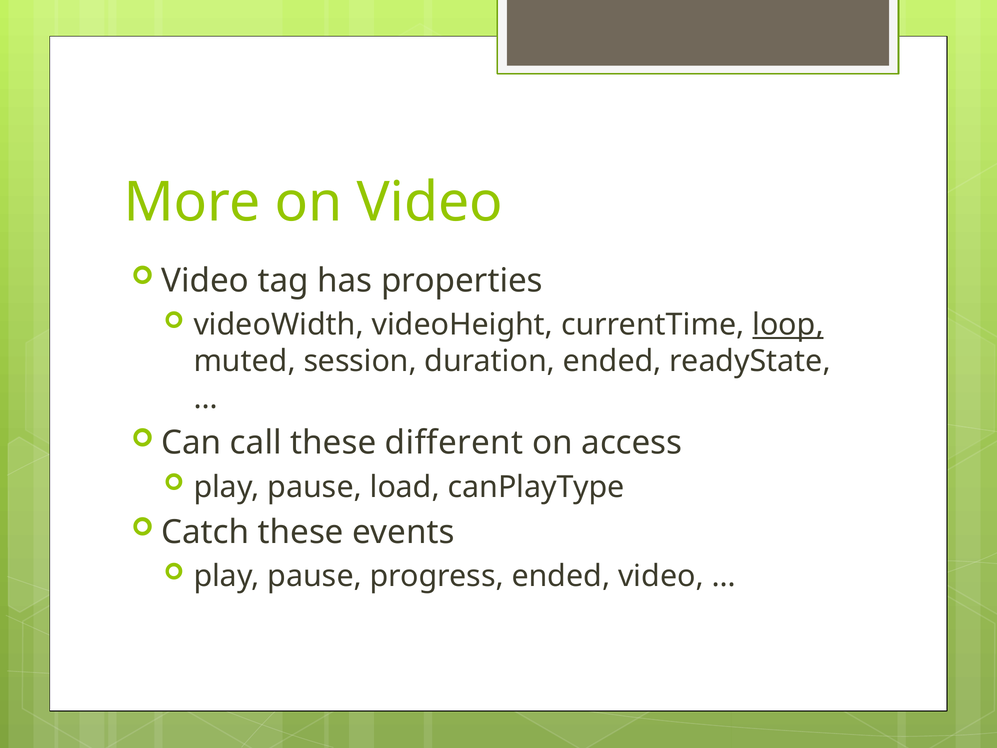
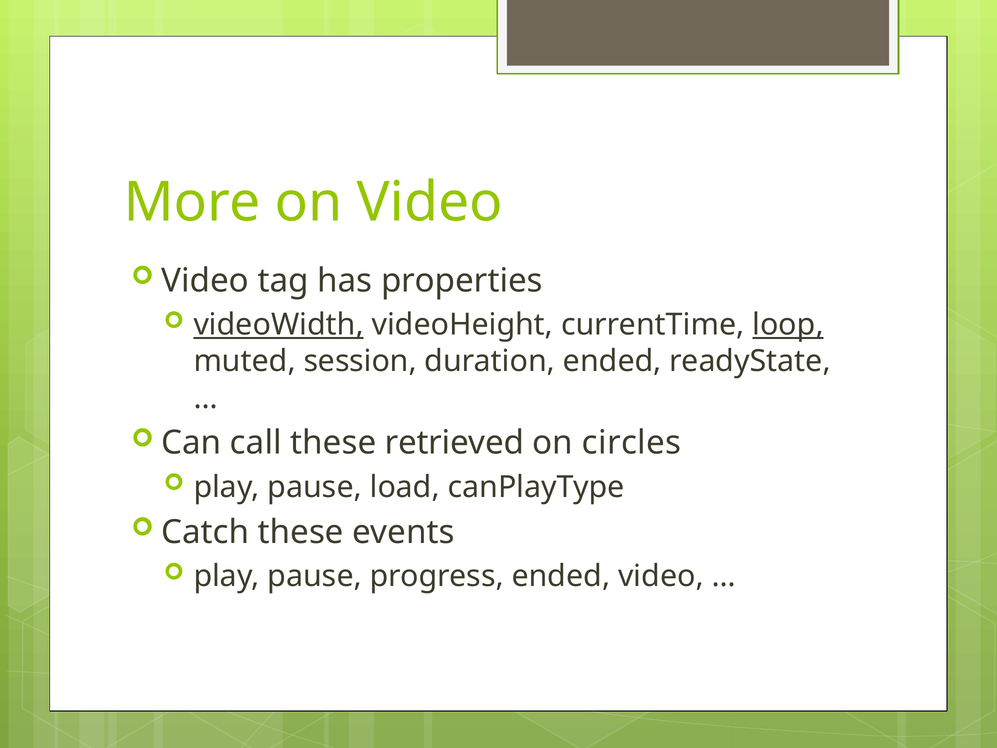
videoWidth underline: none -> present (279, 325)
different: different -> retrieved (454, 443)
access: access -> circles (632, 443)
